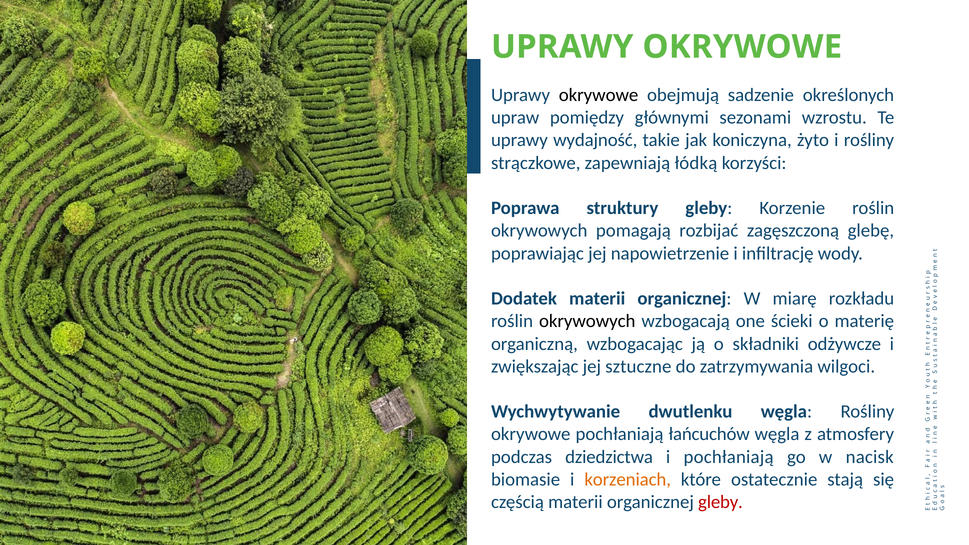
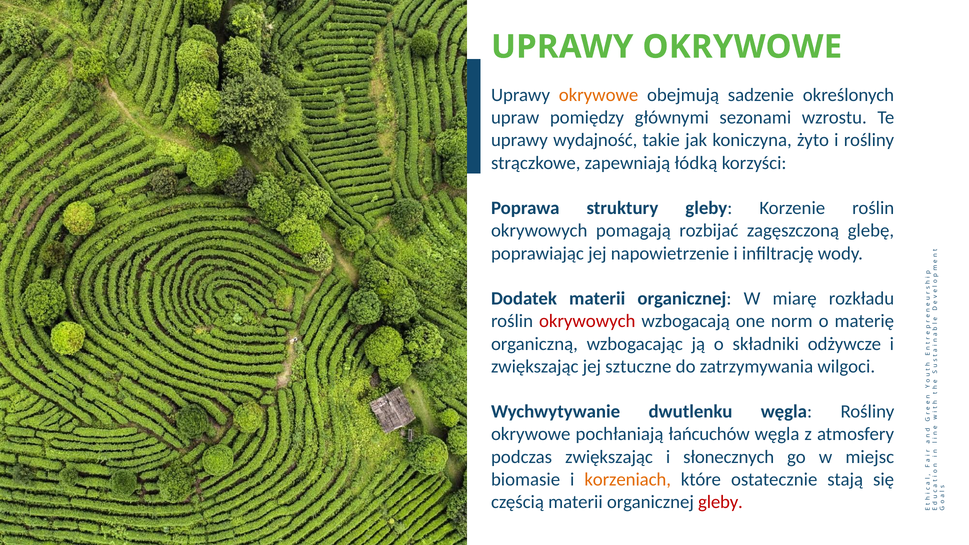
okrywowe colour: black -> orange (599, 95)
okrywowych colour: black -> red (587, 321)
ścieki: ścieki -> norm (792, 321)
podczas dziedzictwa: dziedzictwa -> zwiększając (609, 457)
i pochłaniają: pochłaniają -> słonecznych (729, 457)
nacisk: nacisk -> miejsc (870, 457)
